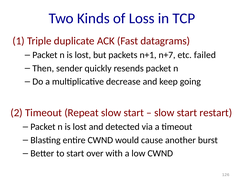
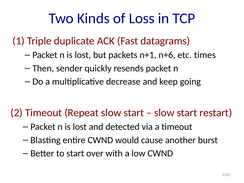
n+7: n+7 -> n+6 (167, 55)
failed: failed -> times (205, 55)
